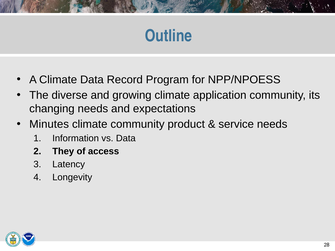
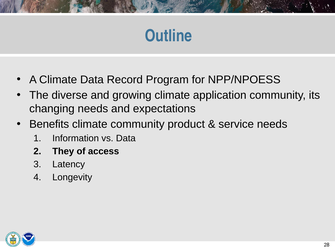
Minutes: Minutes -> Benefits (49, 124)
